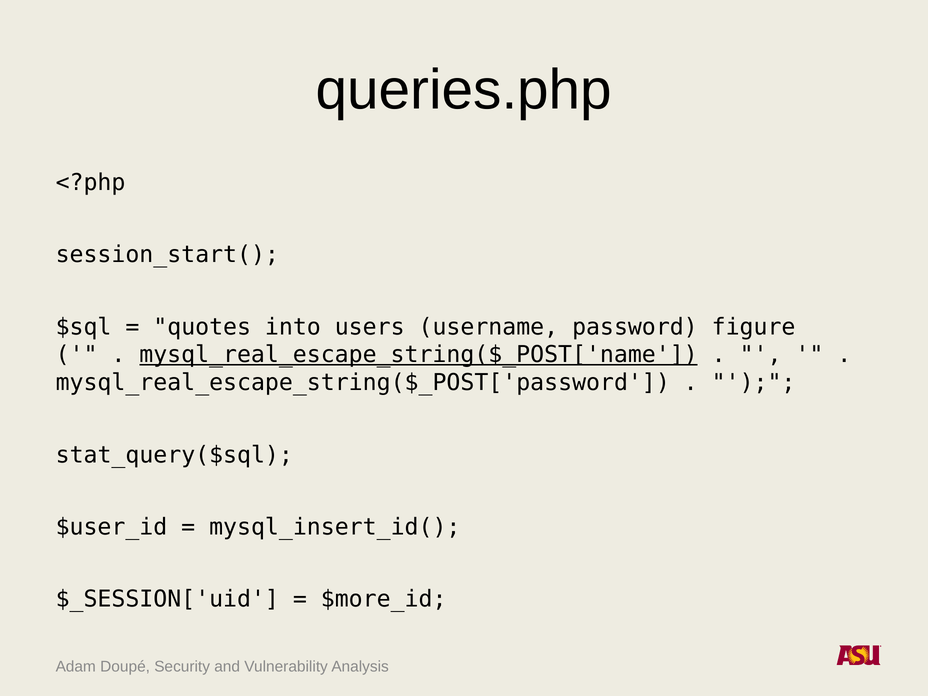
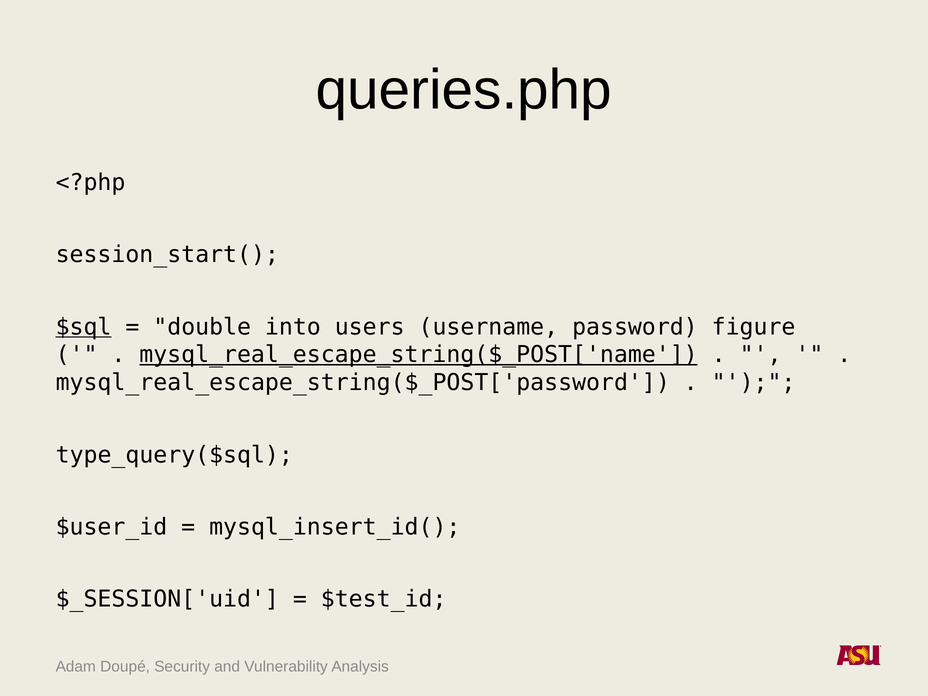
$sql underline: none -> present (84, 327)
quotes: quotes -> double (202, 327)
stat_query($sql: stat_query($sql -> type_query($sql (174, 455)
$more_id: $more_id -> $test_id (384, 599)
